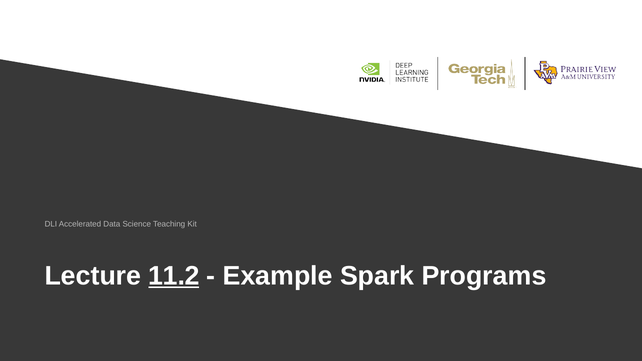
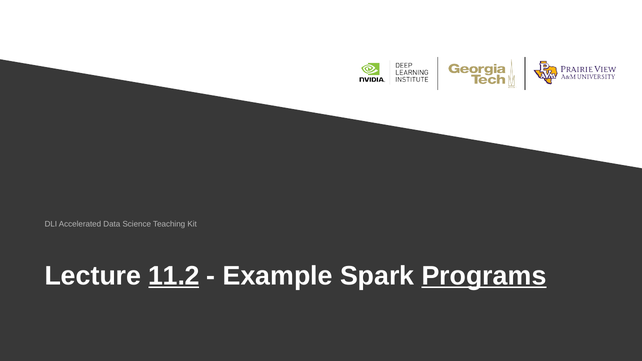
Programs underline: none -> present (484, 276)
